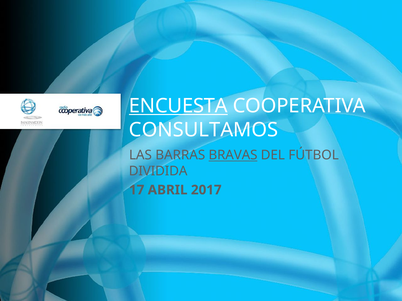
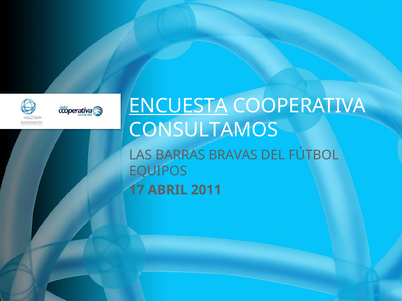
BRAVAS underline: present -> none (233, 155)
DIVIDIDA: DIVIDIDA -> EQUIPOS (158, 172)
2017: 2017 -> 2011 (206, 190)
